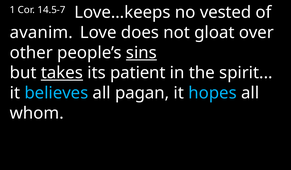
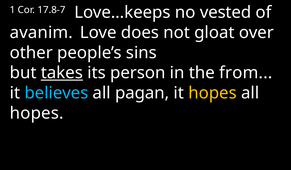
14.5-7: 14.5-7 -> 17.8-7 (51, 10)
sins underline: present -> none (141, 53)
patient: patient -> person (138, 73)
spirit: spirit -> from (246, 73)
hopes colour: light blue -> yellow (212, 93)
whom: whom -> hopes (37, 113)
